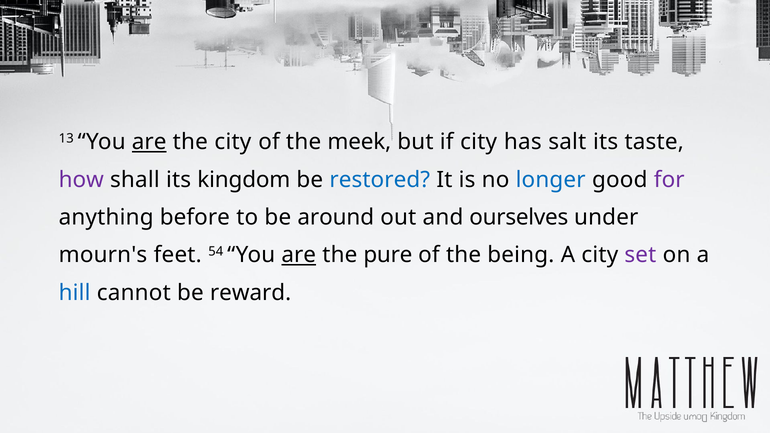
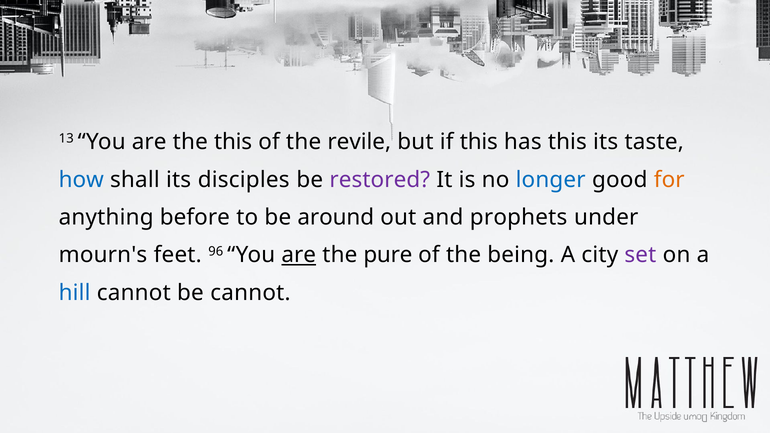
are underline: present -> none (149, 142)
the city: city -> this (233, 142)
meek: meek -> revile (359, 142)
if city: city -> this (479, 142)
has salt: salt -> this (567, 142)
how colour: purple -> blue (81, 180)
kingdom: kingdom -> disciples (244, 180)
restored colour: blue -> purple (380, 180)
for colour: purple -> orange (669, 180)
ourselves: ourselves -> prophets (519, 217)
54: 54 -> 96 (216, 251)
be reward: reward -> cannot (250, 293)
